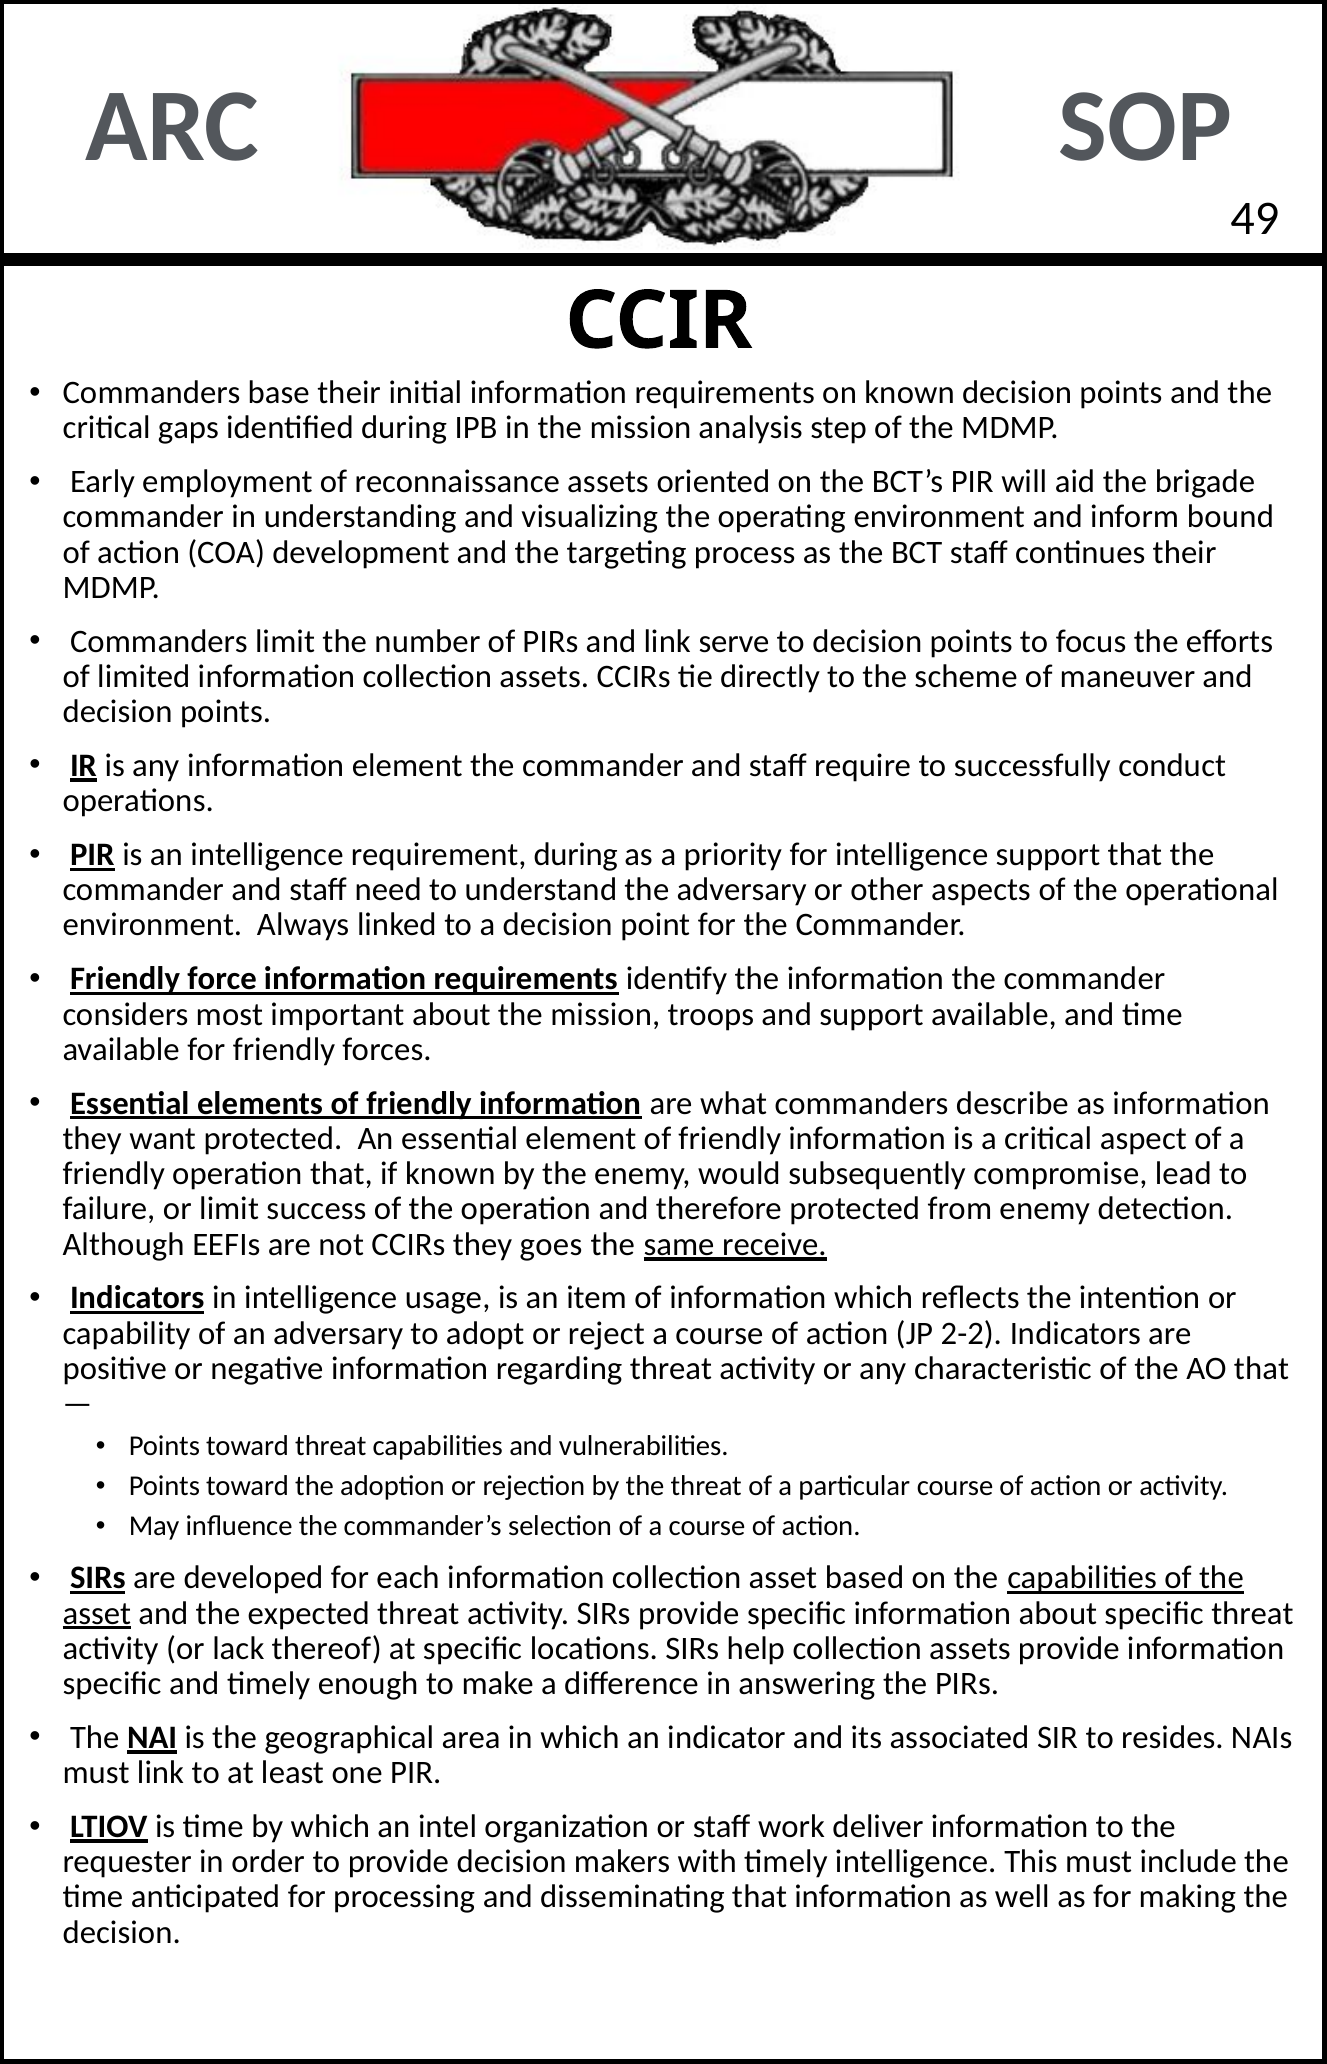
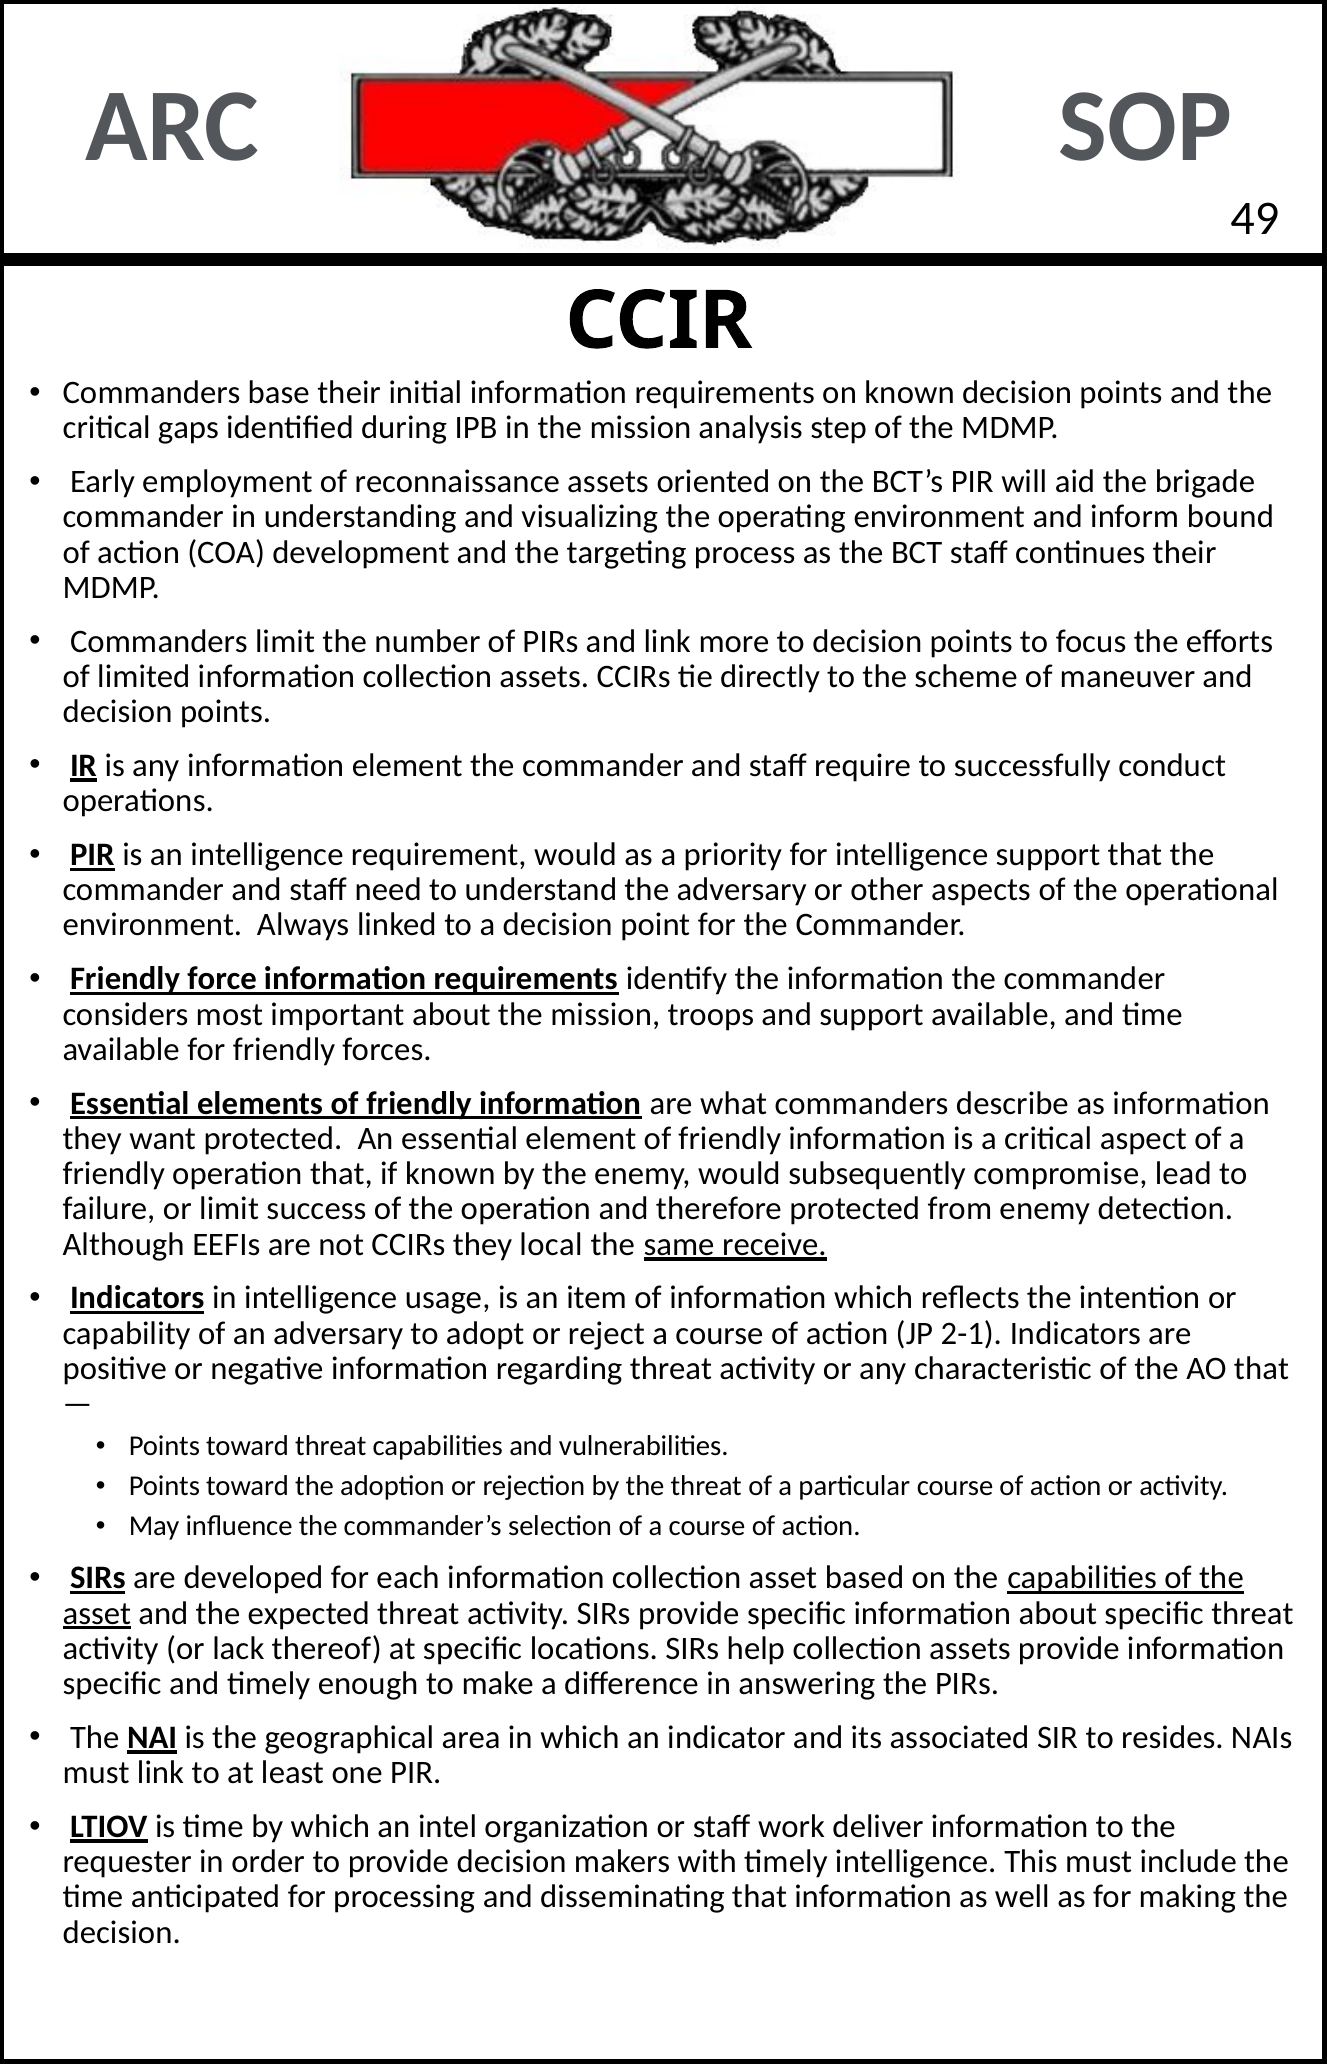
serve: serve -> more (734, 641)
requirement during: during -> would (575, 855)
goes: goes -> local (551, 1245)
2-2: 2-2 -> 2-1 (971, 1334)
